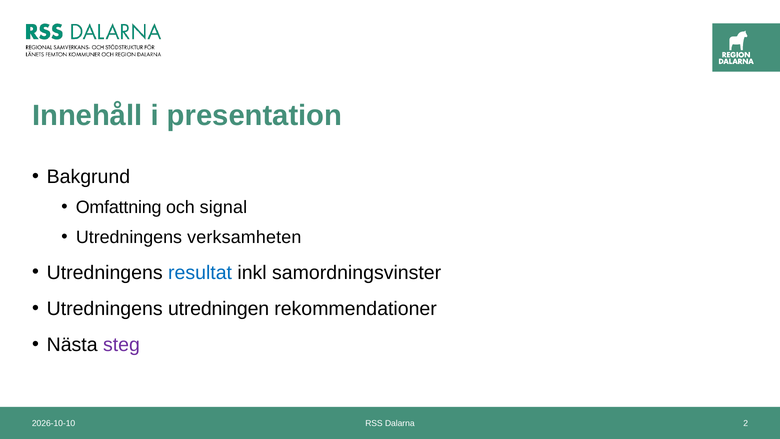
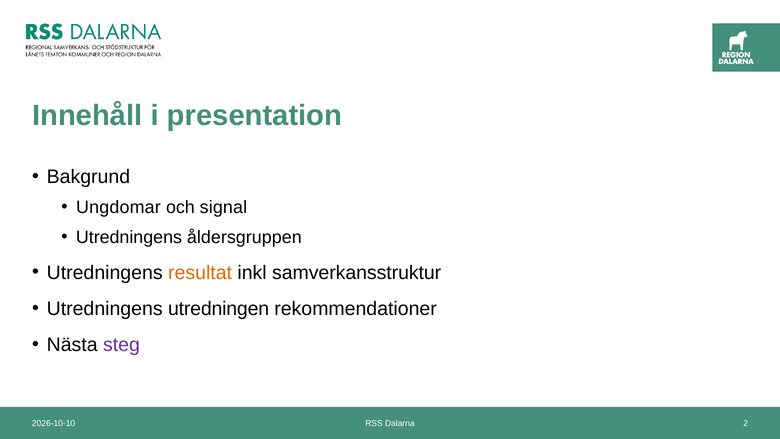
Omfattning: Omfattning -> Ungdomar (118, 207)
verksamheten: verksamheten -> åldersgruppen (244, 237)
resultat colour: blue -> orange (200, 272)
samordningsvinster: samordningsvinster -> samverkansstruktur (357, 272)
